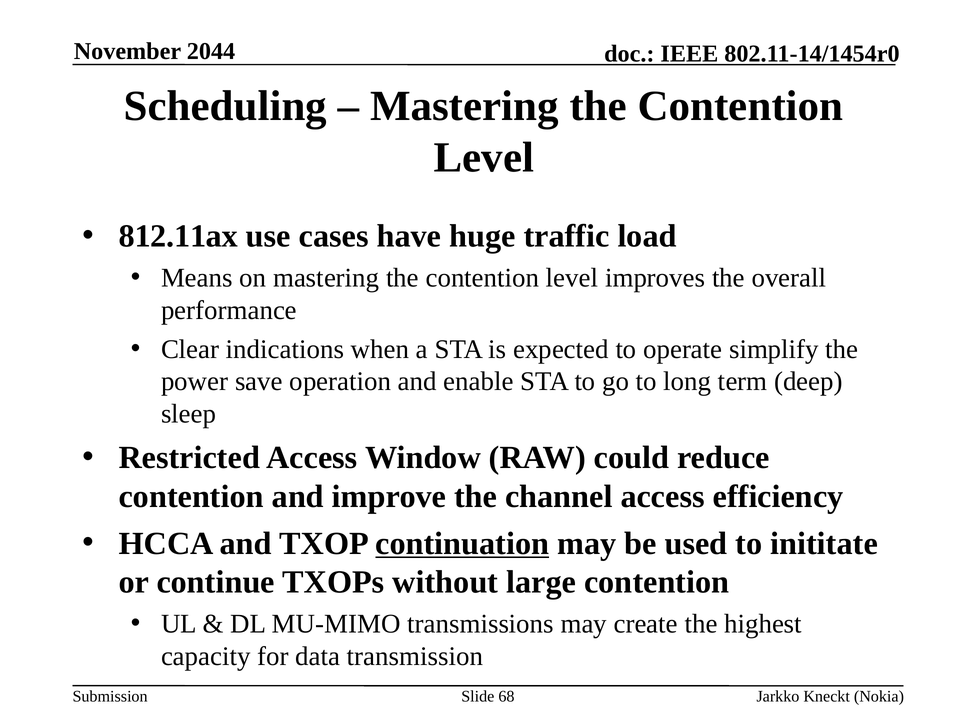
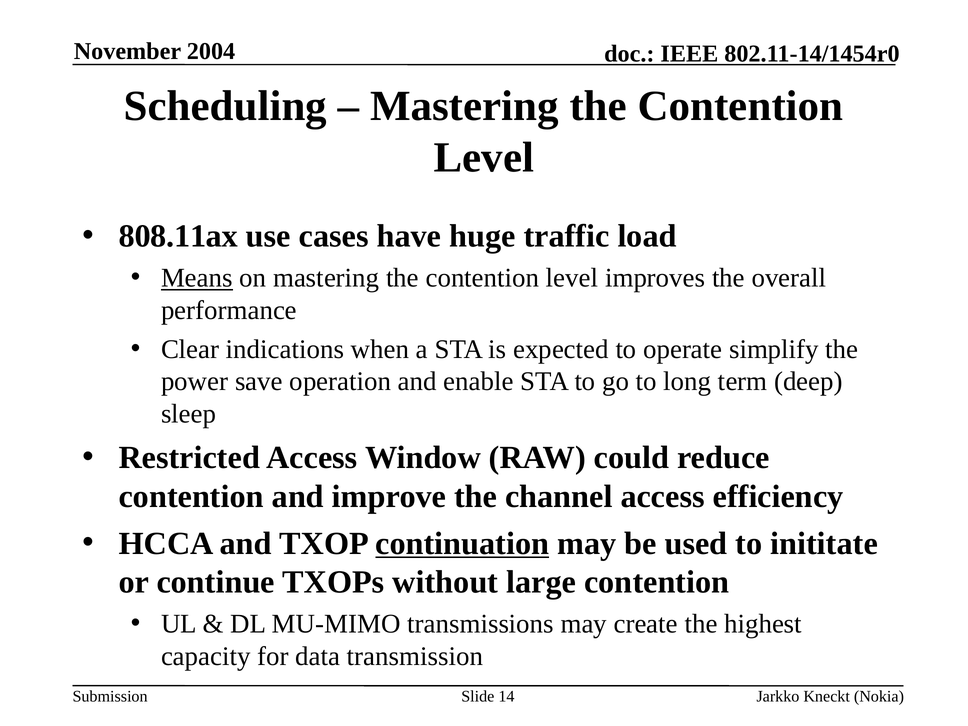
2044: 2044 -> 2004 (211, 51)
812.11ax: 812.11ax -> 808.11ax (178, 236)
Means underline: none -> present (197, 278)
68: 68 -> 14 (506, 696)
